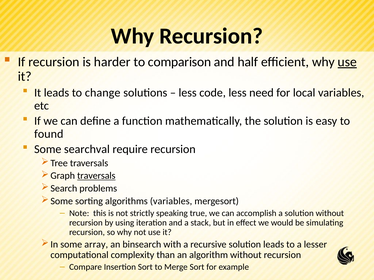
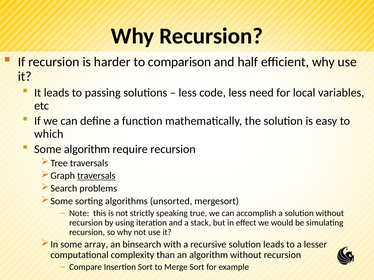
use underline: present -> none (347, 62)
change: change -> passing (103, 93)
found: found -> which (49, 134)
Some searchval: searchval -> algorithm (87, 149)
algorithms variables: variables -> unsorted (171, 202)
